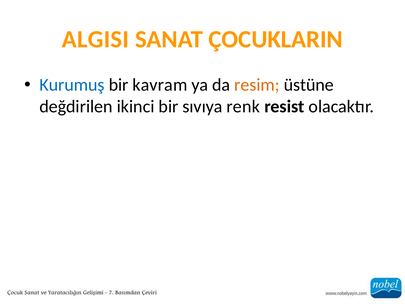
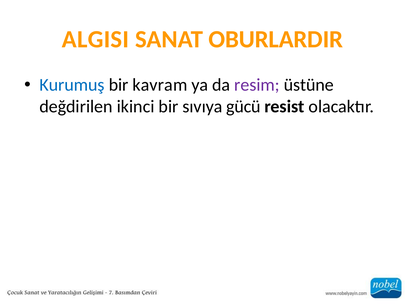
ÇOCUKLARIN: ÇOCUKLARIN -> OBURLARDIR (276, 39)
resim colour: orange -> purple (257, 85)
renk: renk -> gücü (243, 107)
